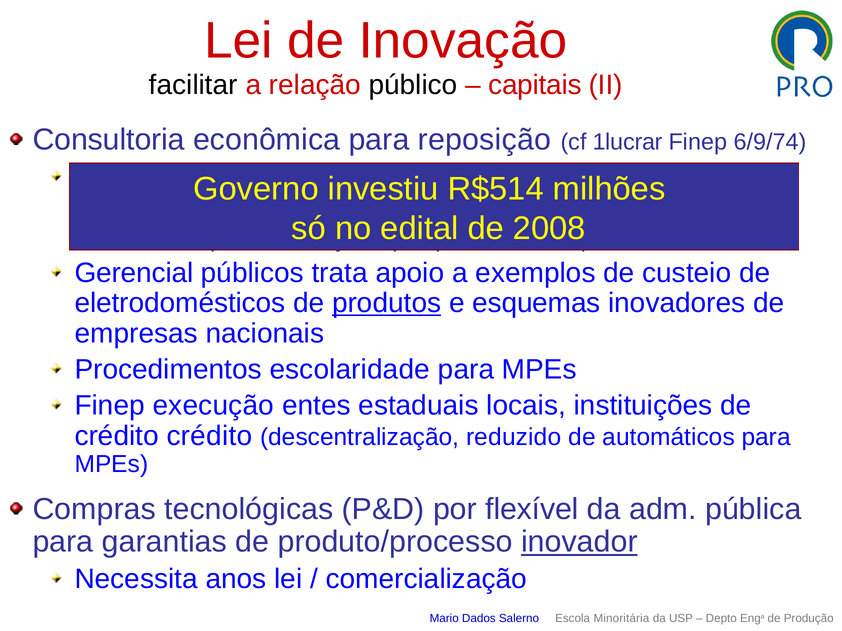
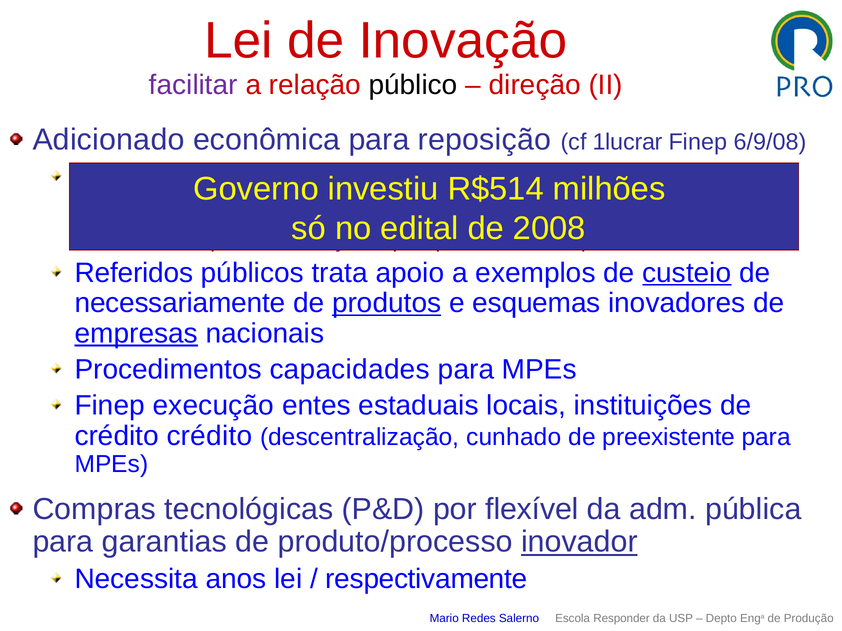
facilitar colour: black -> purple (193, 85)
capitais: capitais -> direção (535, 85)
Consultoria: Consultoria -> Adicionado (109, 140)
6/9/74: 6/9/74 -> 6/9/08 (770, 142)
Gerencial: Gerencial -> Referidos (134, 273)
custeio underline: none -> present (687, 273)
eletrodomésticos: eletrodomésticos -> necessariamente (180, 303)
empresas underline: none -> present (136, 334)
escolaridade: escolaridade -> capacidades (350, 370)
reduzido: reduzido -> cunhado (514, 437)
automáticos: automáticos -> preexistente (669, 437)
comercialização: comercialização -> respectivamente (426, 579)
Dados: Dados -> Redes (479, 619)
Minoritária: Minoritária -> Responder (622, 619)
